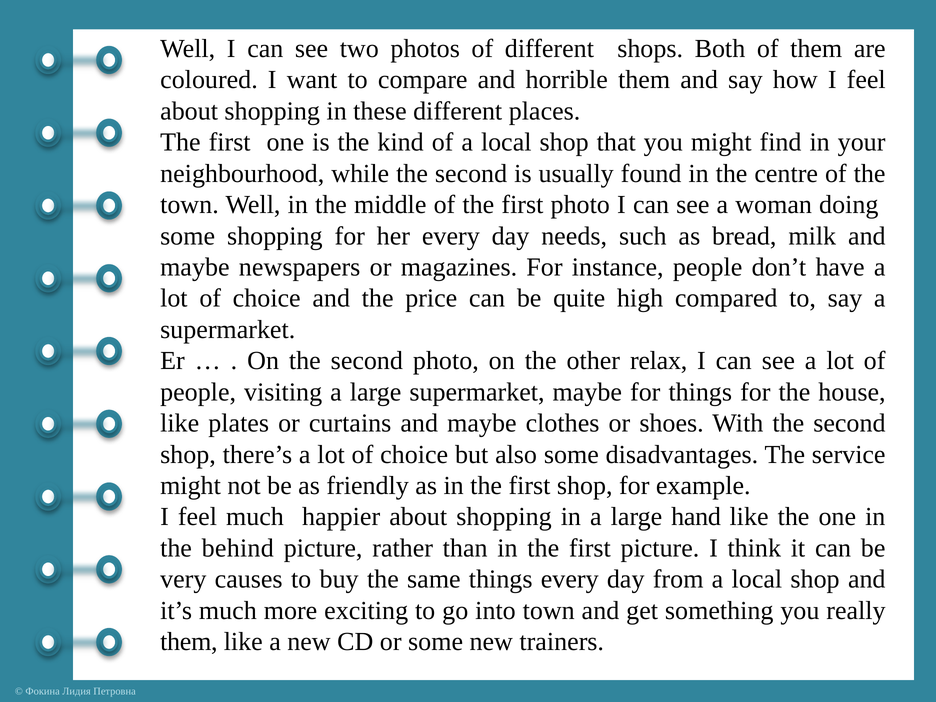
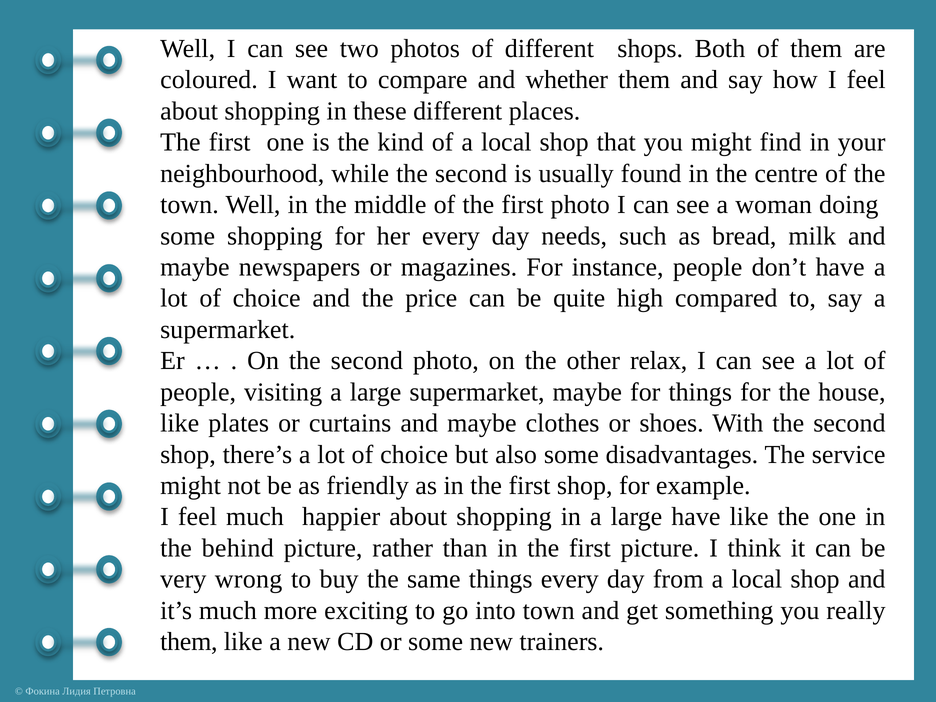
horrible: horrible -> whether (567, 80)
large hand: hand -> have (696, 517)
causes: causes -> wrong (249, 579)
